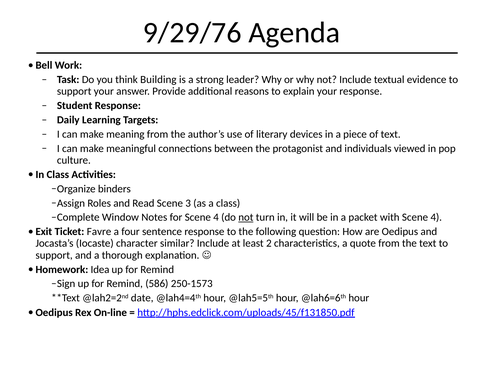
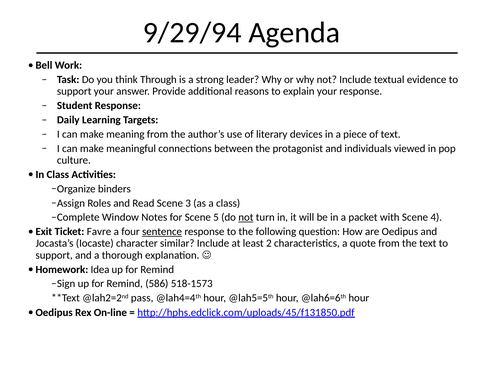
9/29/76: 9/29/76 -> 9/29/94 (192, 33)
Building: Building -> Through (158, 80)
for Scene 4: 4 -> 5 (216, 218)
sentence underline: none -> present (162, 232)
250-1573: 250-1573 -> 518-1573 (192, 284)
date: date -> pass (142, 298)
